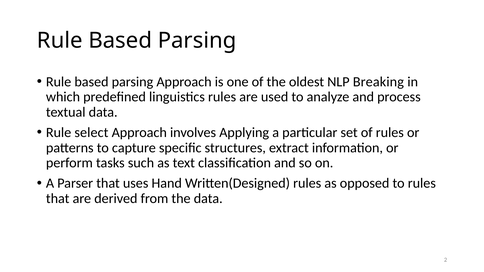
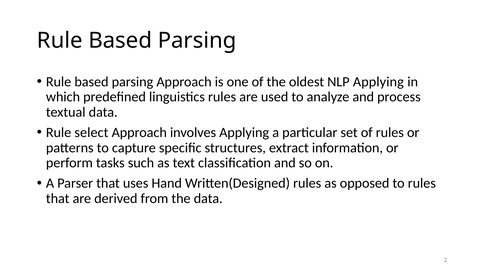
NLP Breaking: Breaking -> Applying (378, 82)
